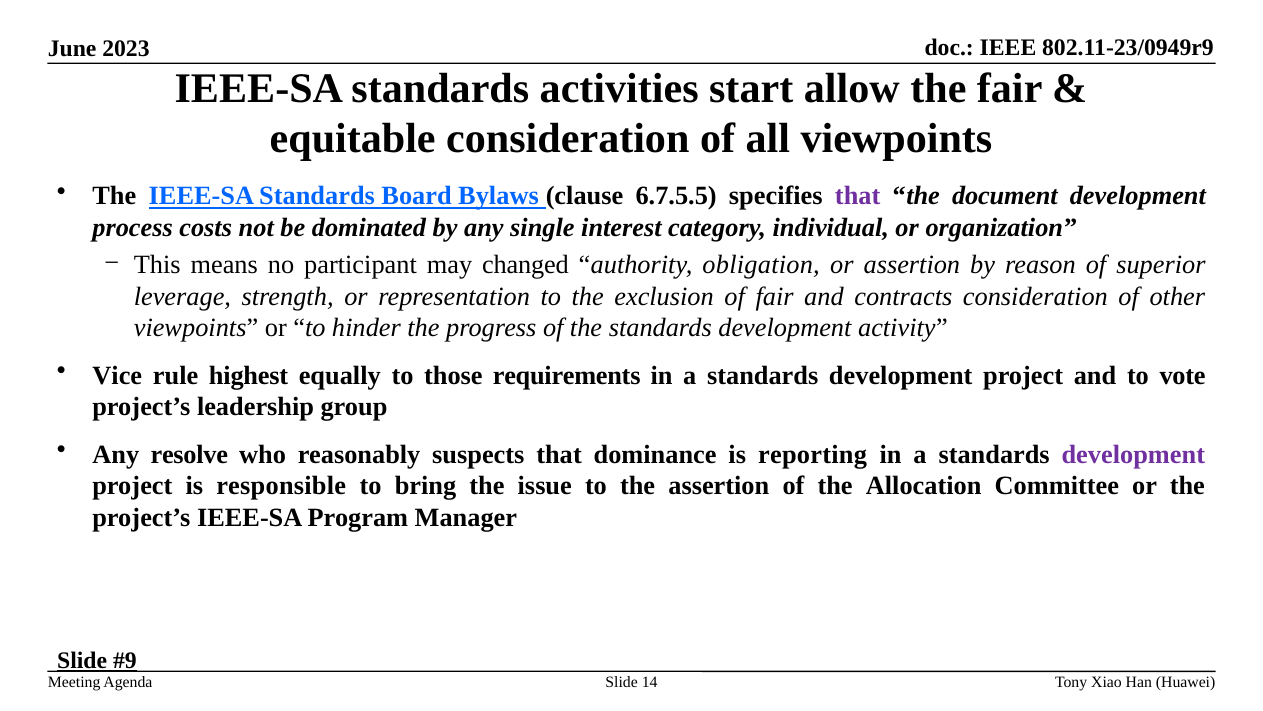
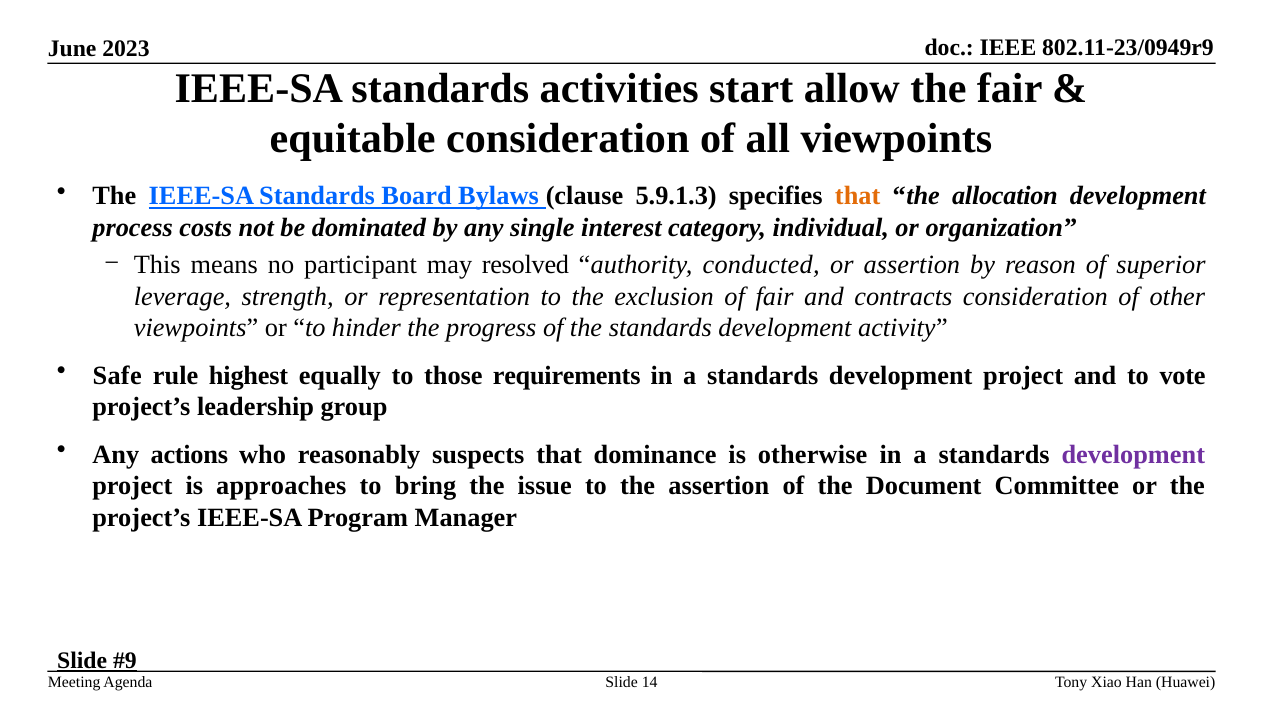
6.7.5.5: 6.7.5.5 -> 5.9.1.3 (676, 196)
that colour: purple -> orange (858, 196)
document: document -> allocation (1005, 196)
changed: changed -> resolved (525, 265)
obligation: obligation -> conducted (761, 265)
Vice: Vice -> Safe (117, 375)
resolve: resolve -> actions (189, 454)
reporting: reporting -> otherwise (813, 454)
responsible: responsible -> approaches (281, 486)
Allocation: Allocation -> Document (924, 486)
